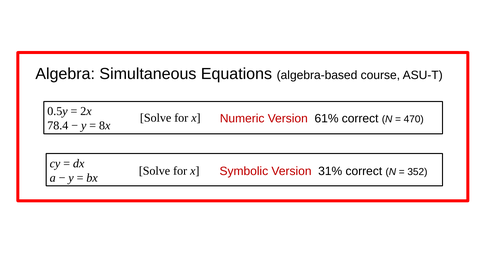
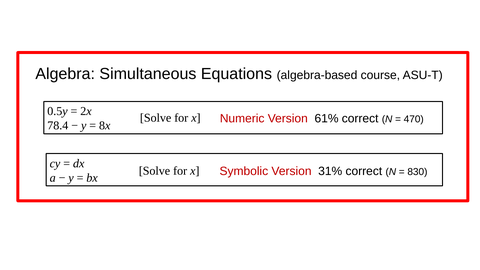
352: 352 -> 830 (417, 172)
